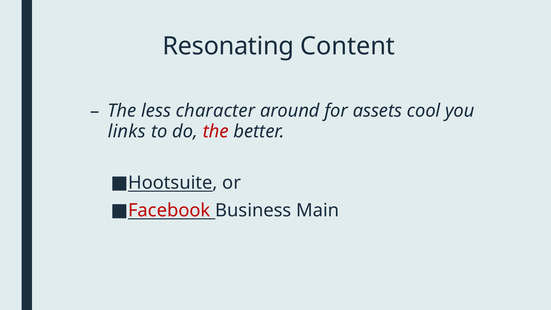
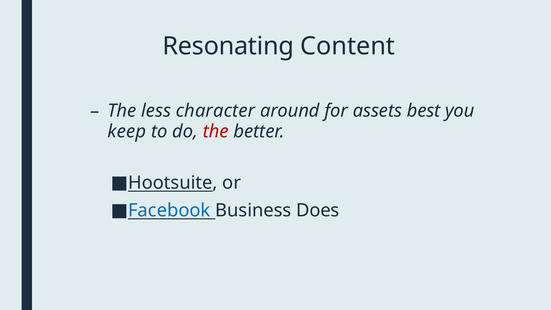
cool: cool -> best (424, 111)
links: links -> keep (127, 131)
Facebook colour: red -> blue (169, 210)
Main: Main -> Does (318, 210)
